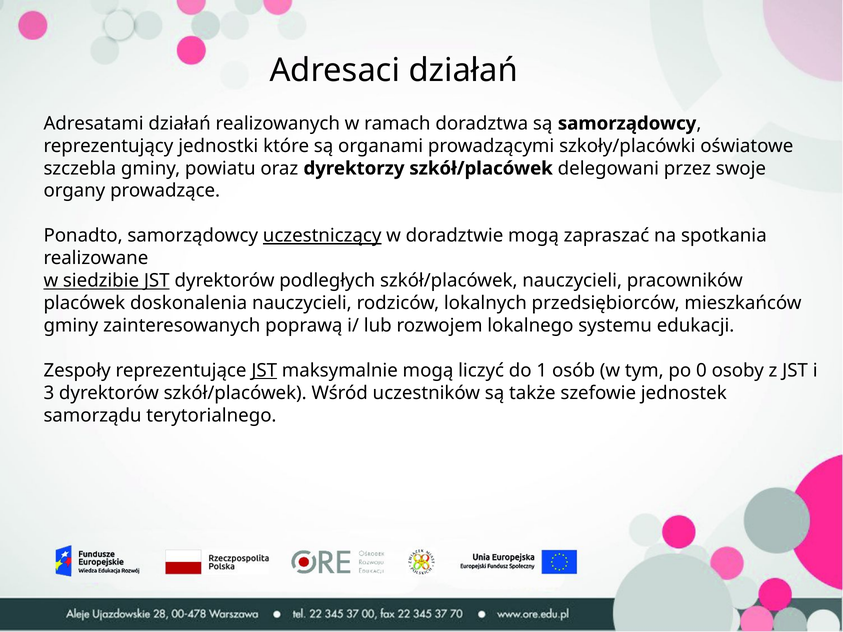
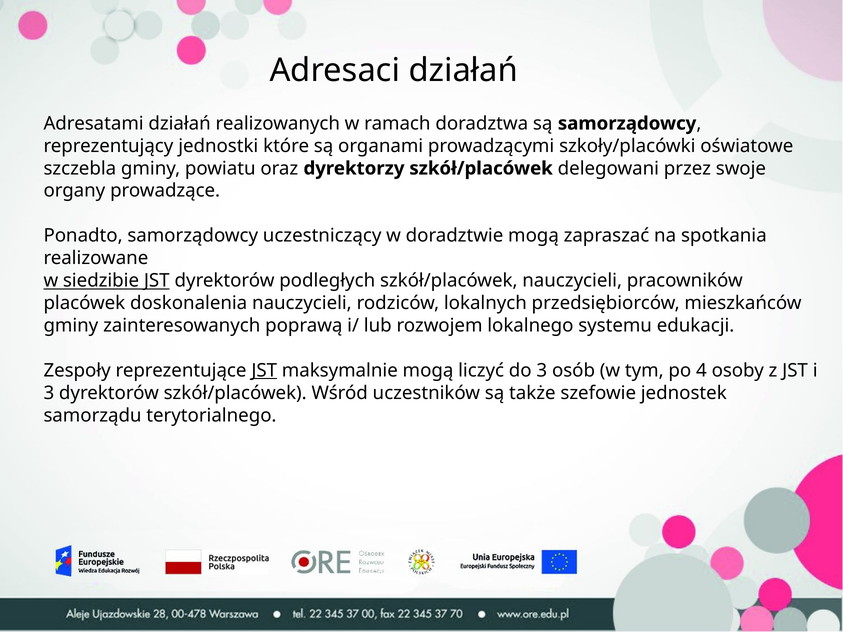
uczestniczący underline: present -> none (322, 236)
do 1: 1 -> 3 (542, 371)
0: 0 -> 4 (701, 371)
